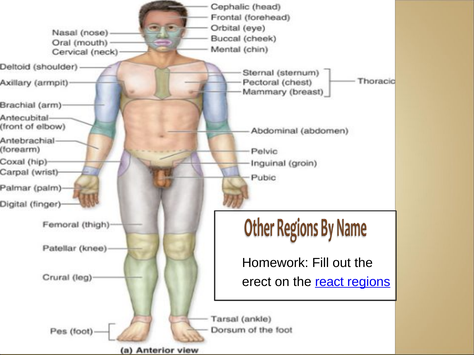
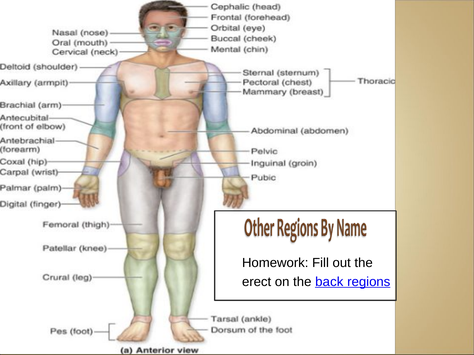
react: react -> back (329, 282)
